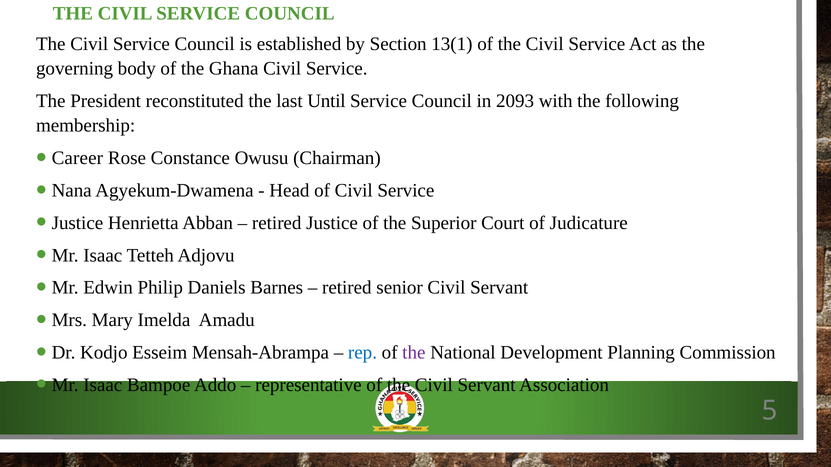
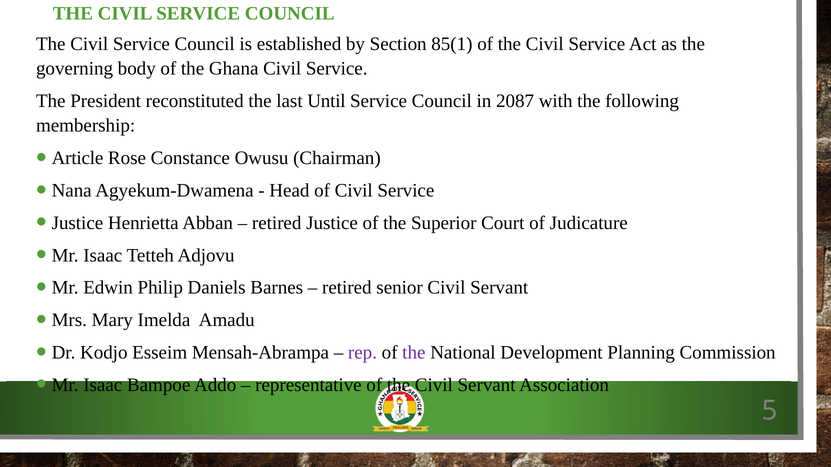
13(1: 13(1 -> 85(1 (452, 44)
2093: 2093 -> 2087 (515, 101)
Career: Career -> Article (78, 158)
rep colour: blue -> purple (363, 353)
